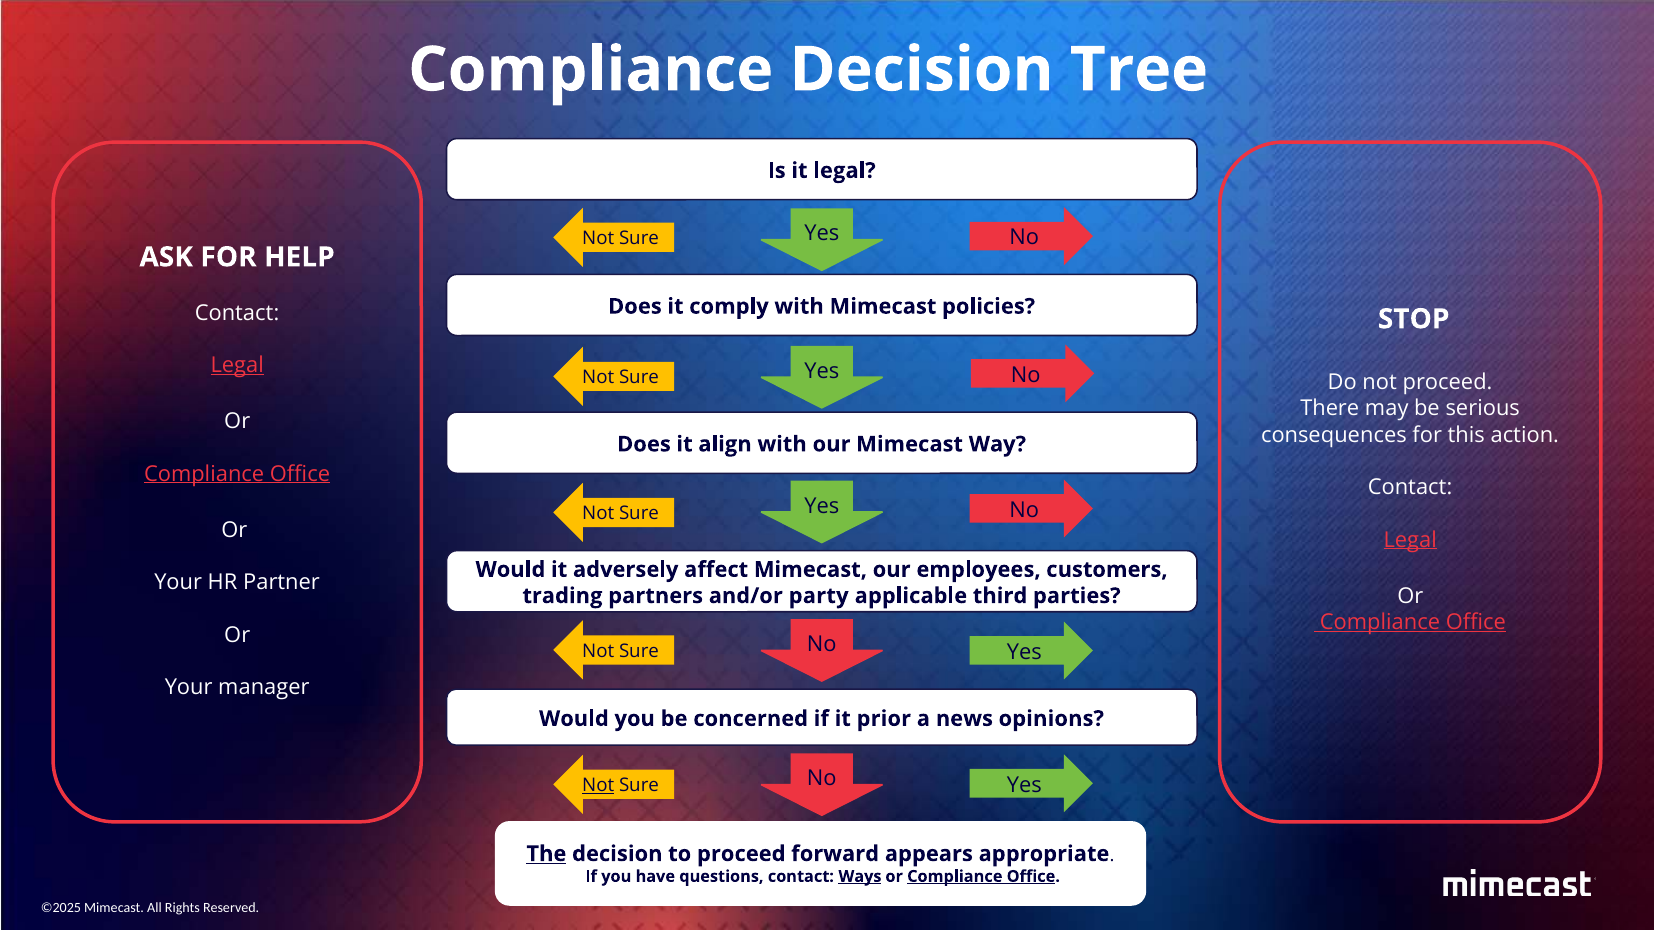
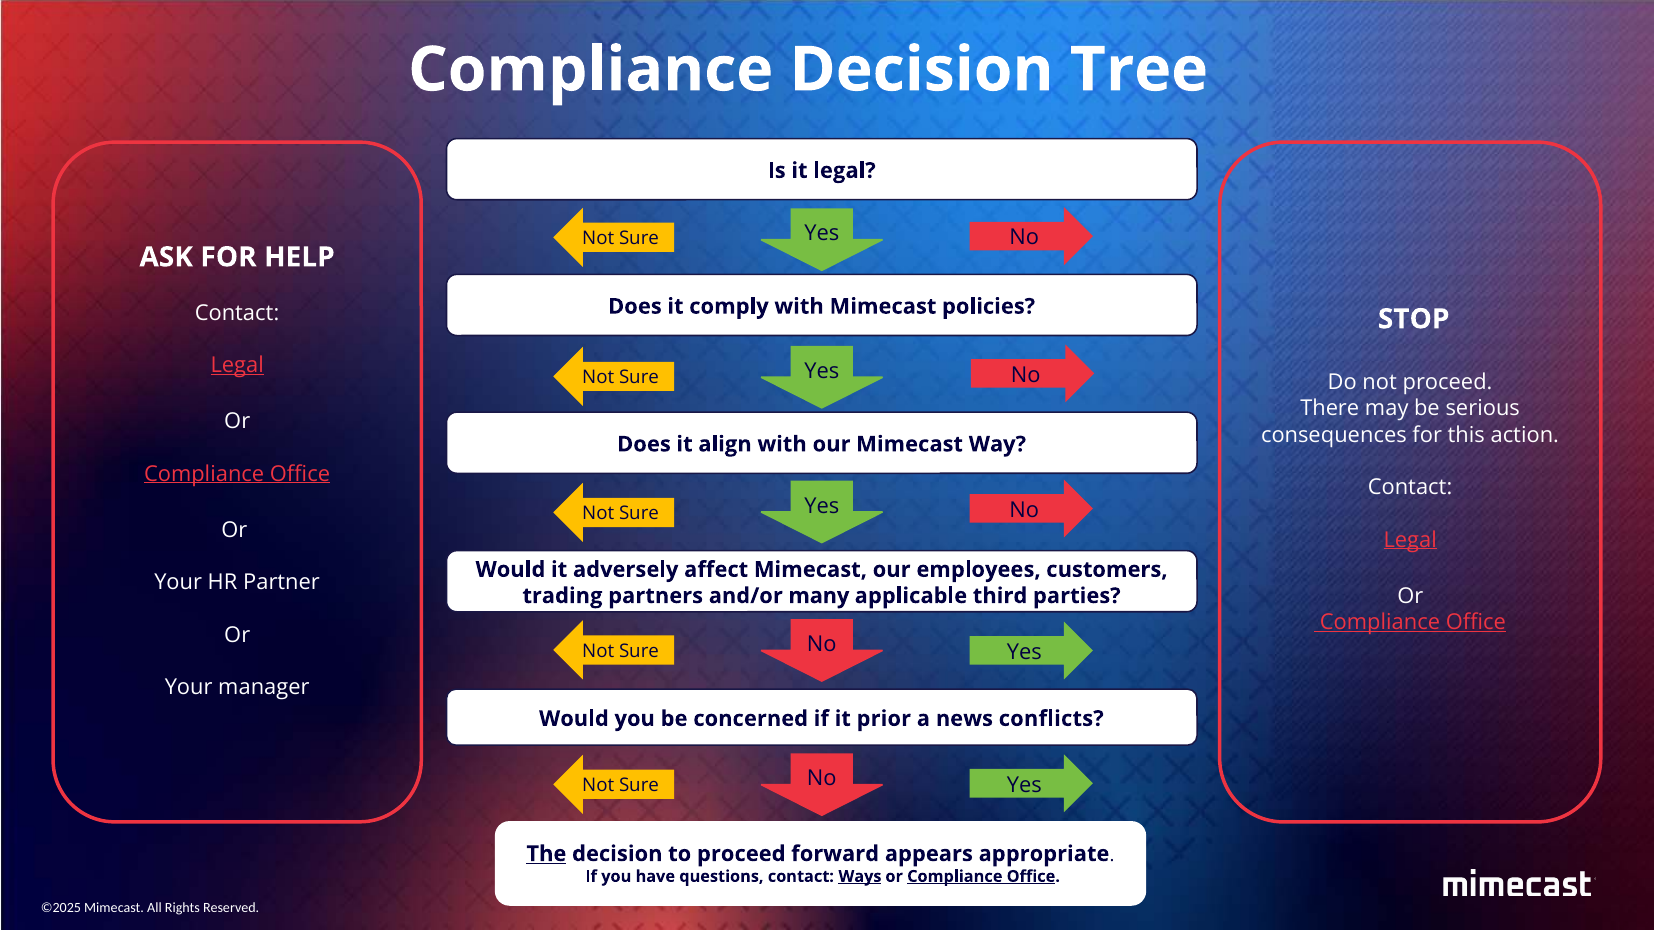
party: party -> many (819, 596)
opinions: opinions -> conflicts (1051, 719)
Not underline: present -> none (598, 786)
